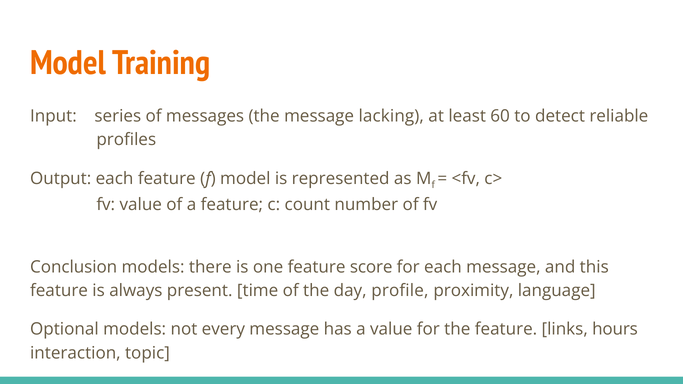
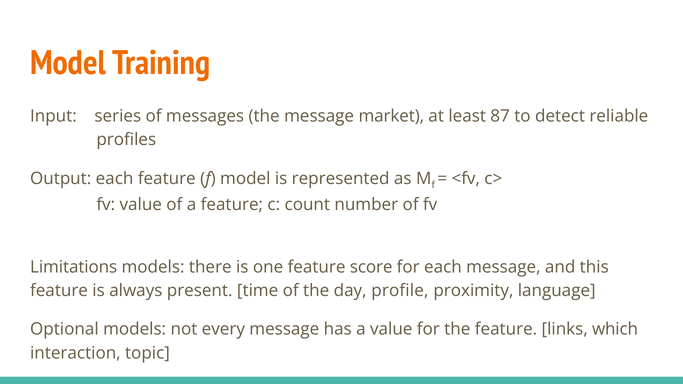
lacking: lacking -> market (391, 116)
60: 60 -> 87 (500, 116)
Conclusion: Conclusion -> Limitations (74, 267)
hours: hours -> which (615, 330)
